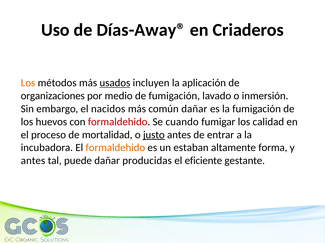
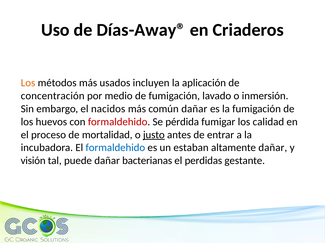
usados underline: present -> none (115, 83)
organizaciones: organizaciones -> concentración (53, 96)
cuando: cuando -> pérdida (182, 122)
formaldehido colour: orange -> blue (115, 148)
altamente forma: forma -> dañar (273, 148)
antes: antes -> visión (33, 161)
producidas: producidas -> bacterianas (147, 161)
eficiente: eficiente -> perdidas (203, 161)
